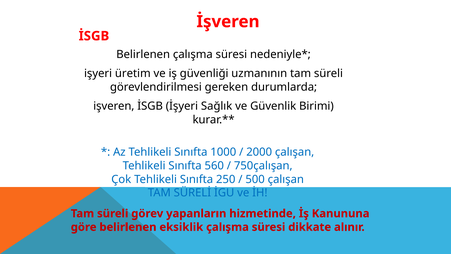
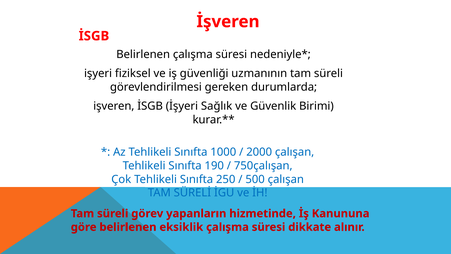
üretim: üretim -> fiziksel (133, 73)
560: 560 -> 190 (214, 166)
